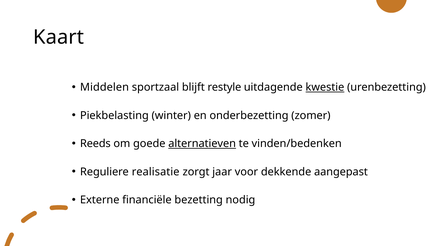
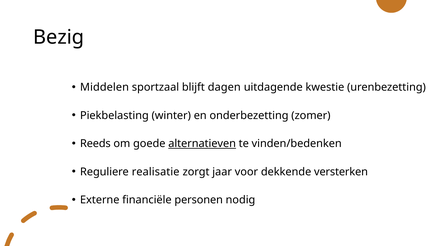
Kaart: Kaart -> Bezig (59, 37)
restyle: restyle -> dagen (224, 87)
kwestie underline: present -> none (325, 87)
aangepast: aangepast -> versterken (341, 172)
bezetting: bezetting -> personen (199, 200)
